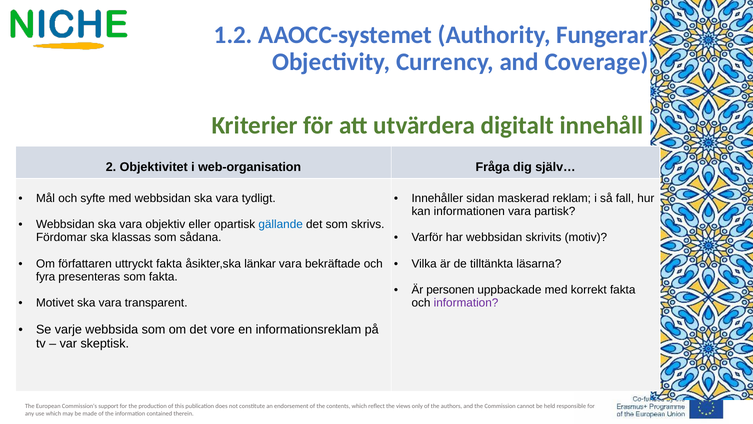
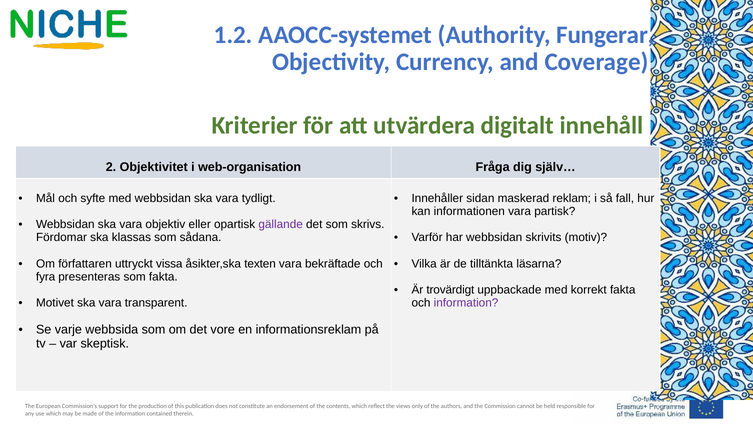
gällande colour: blue -> purple (281, 224)
uttryckt fakta: fakta -> vissa (169, 263)
länkar: länkar -> texten (260, 263)
personen: personen -> trovärdigt (450, 290)
